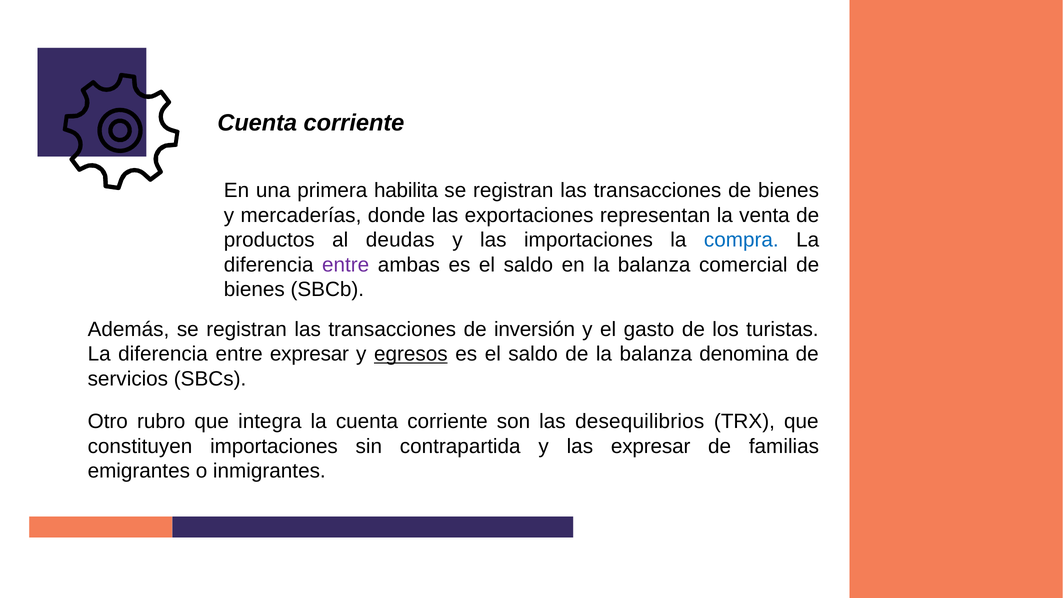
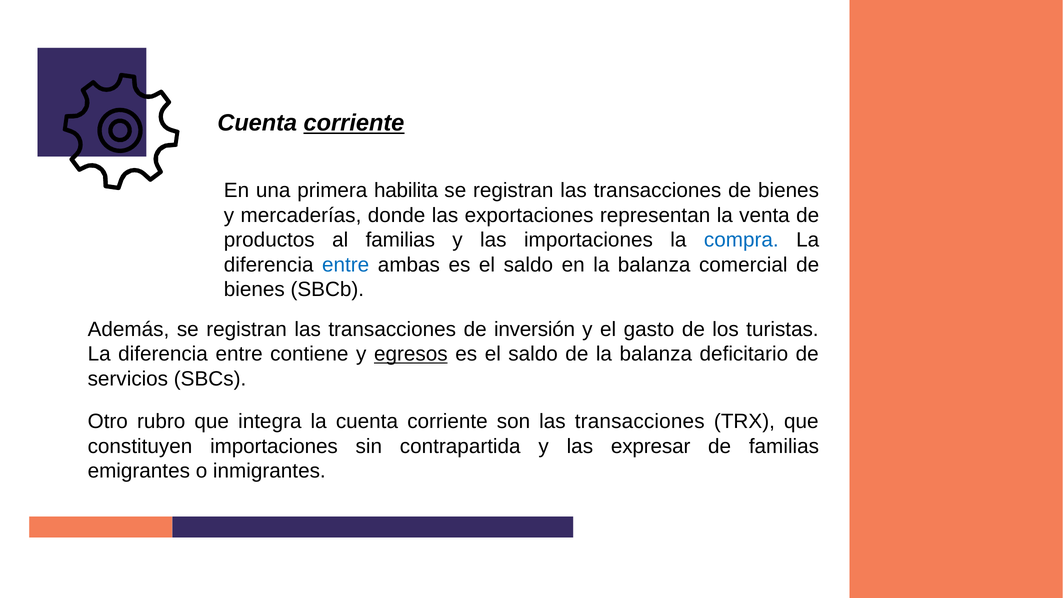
corriente underline: none -> present (354, 123)
al deudas: deudas -> familias (400, 240)
entre colour: purple -> blue (346, 265)
entre expresar: expresar -> contiene (309, 354)
denomina: denomina -> deficitario (744, 354)
son las desequilibrios: desequilibrios -> transacciones (640, 421)
